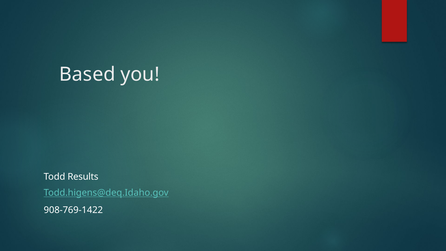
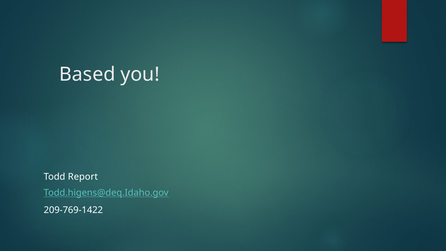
Results: Results -> Report (83, 177)
908-769-1422: 908-769-1422 -> 209-769-1422 (73, 210)
